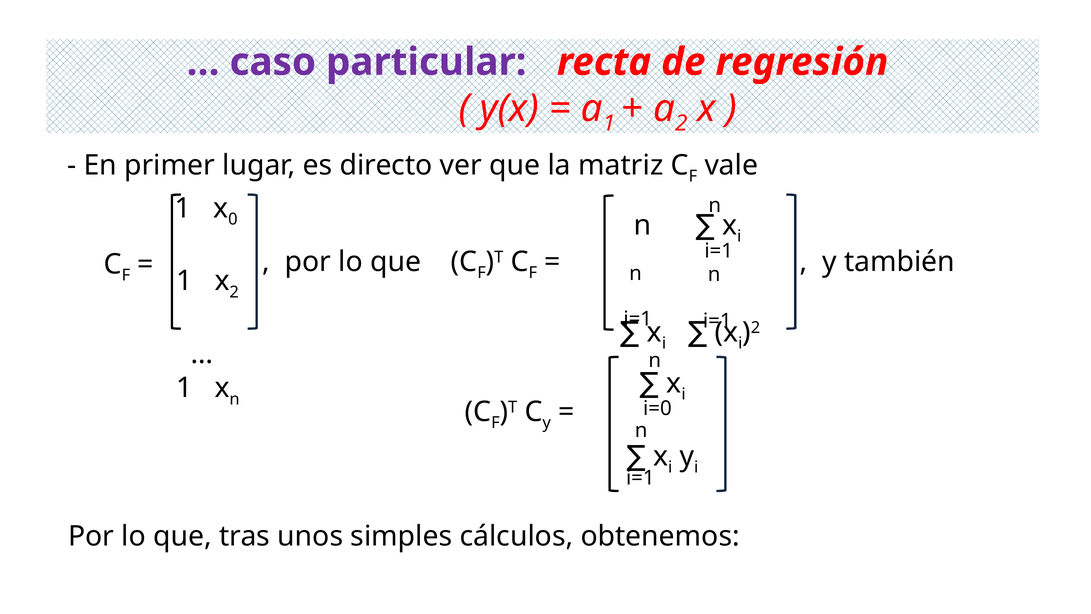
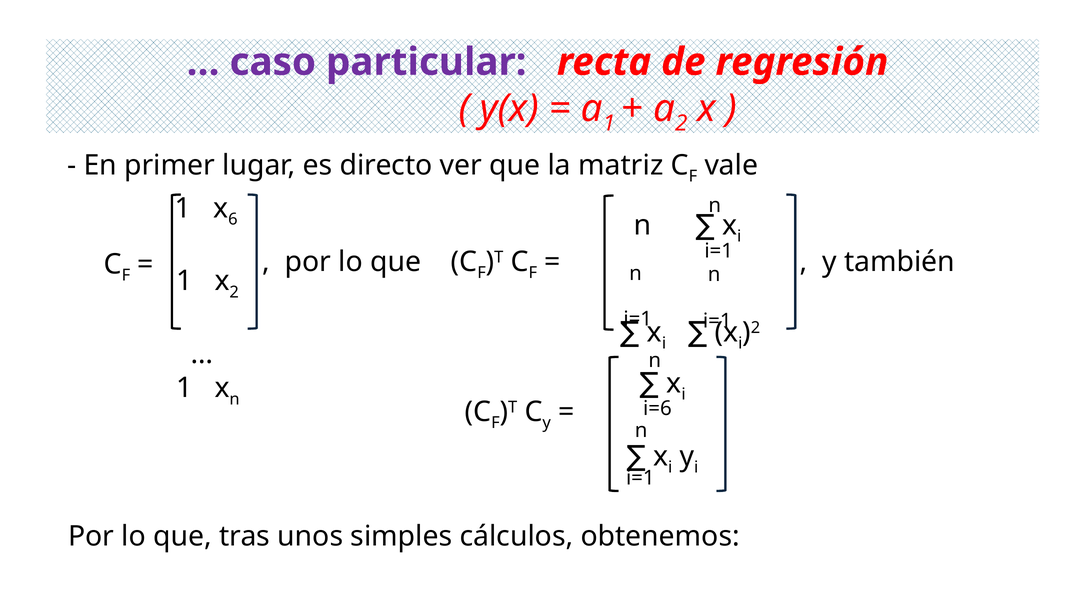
0: 0 -> 6 (233, 219)
i=0: i=0 -> i=6 (657, 408)
